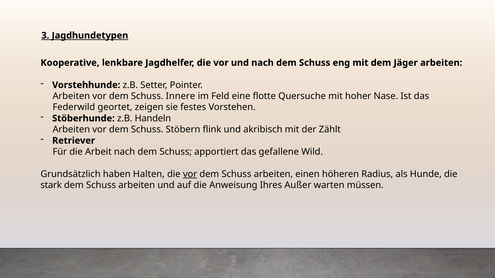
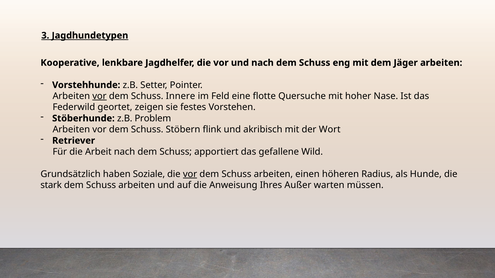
vor underline: none -> present (99, 96)
Handeln: Handeln -> Problem (153, 119)
Zählt: Zählt -> Wort (330, 130)
Halten: Halten -> Soziale (149, 174)
